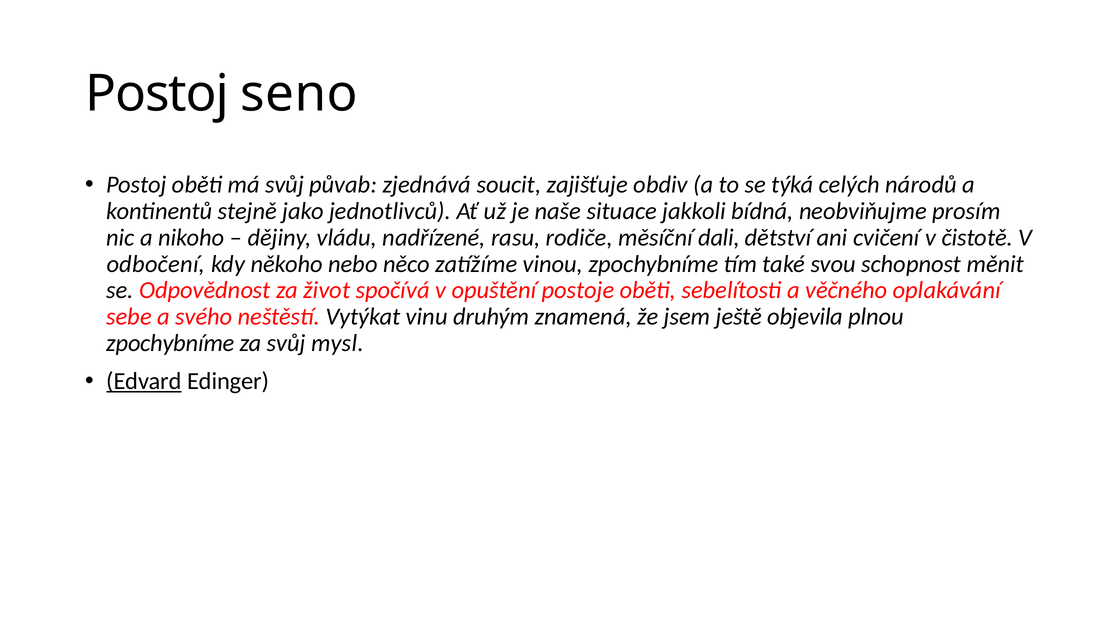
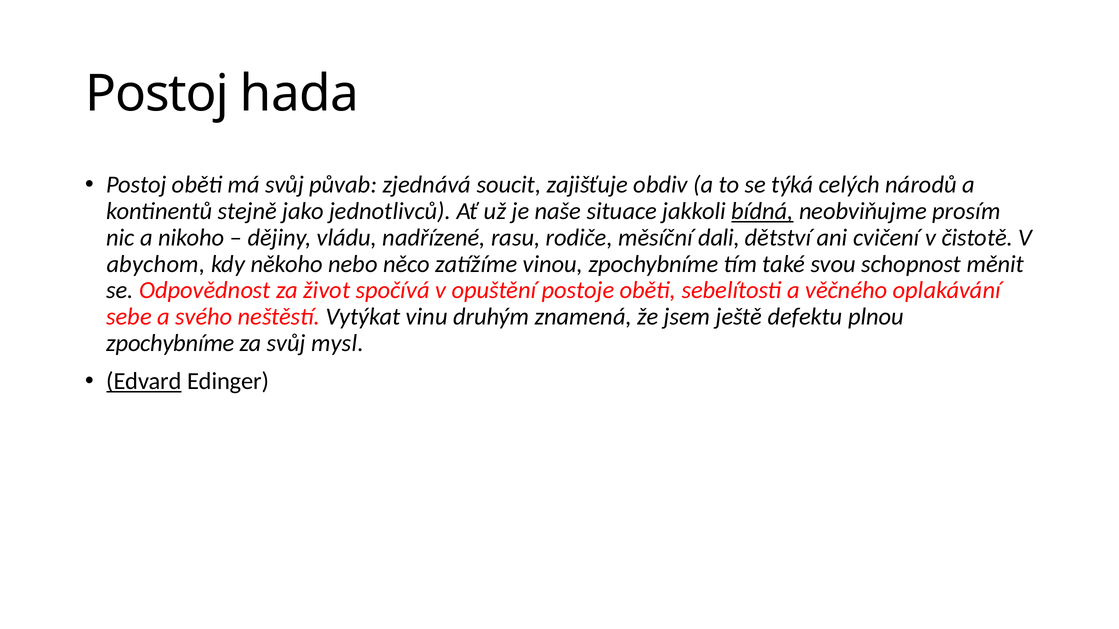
seno: seno -> hada (300, 94)
bídná underline: none -> present (762, 211)
odbočení: odbočení -> abychom (156, 264)
objevila: objevila -> defektu (805, 317)
